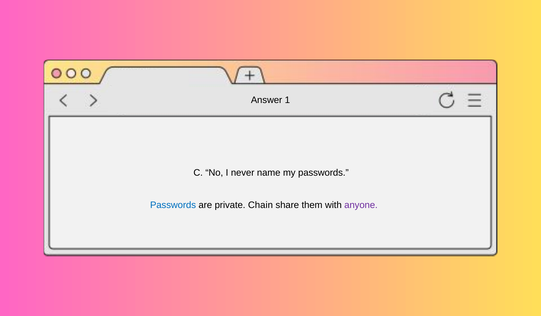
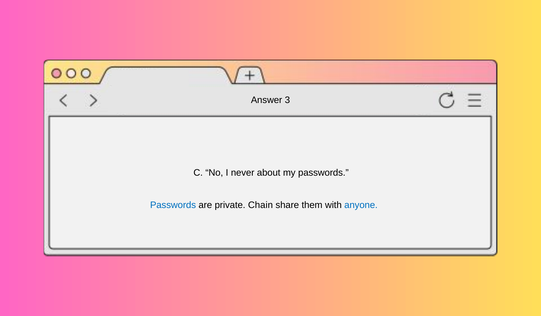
1: 1 -> 3 (287, 100)
name: name -> about (269, 173)
anyone colour: purple -> blue (361, 205)
